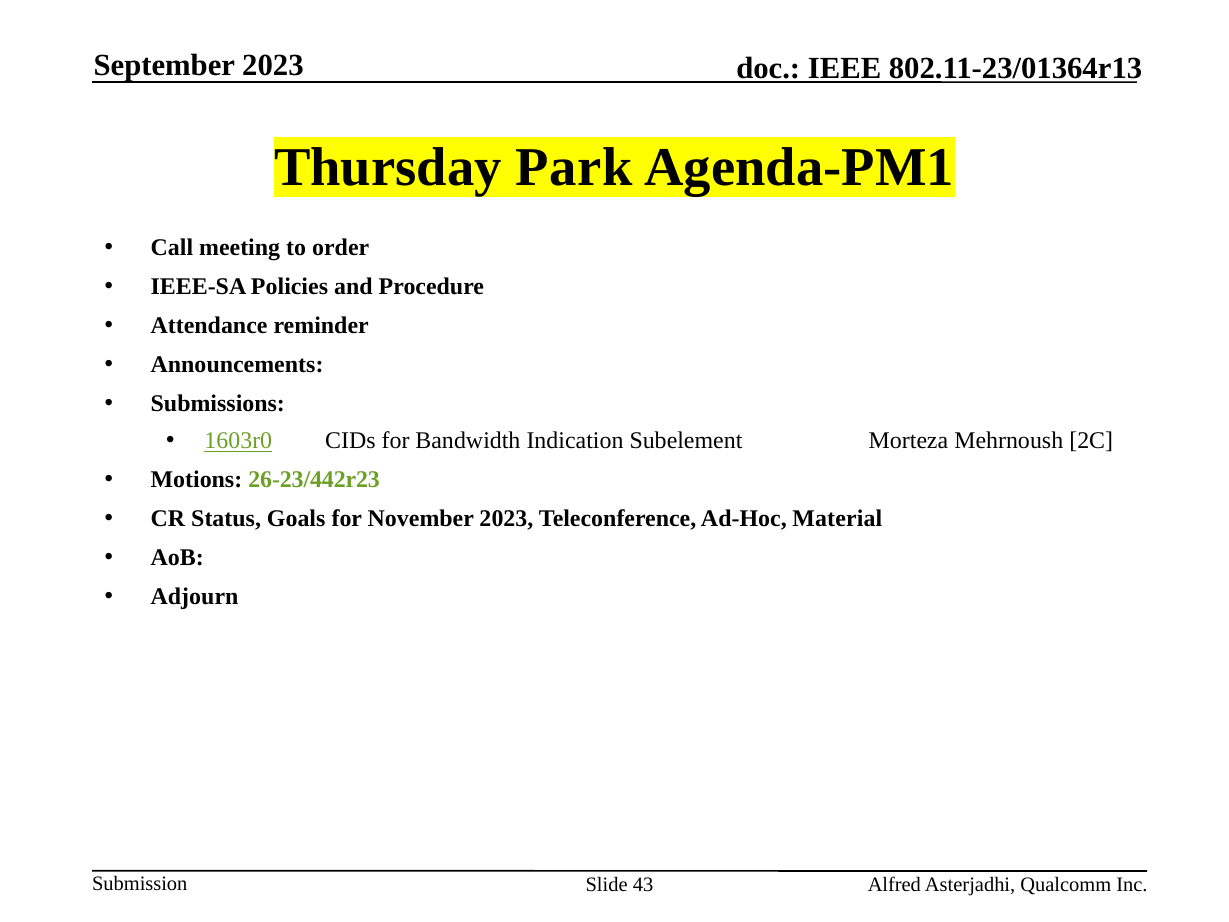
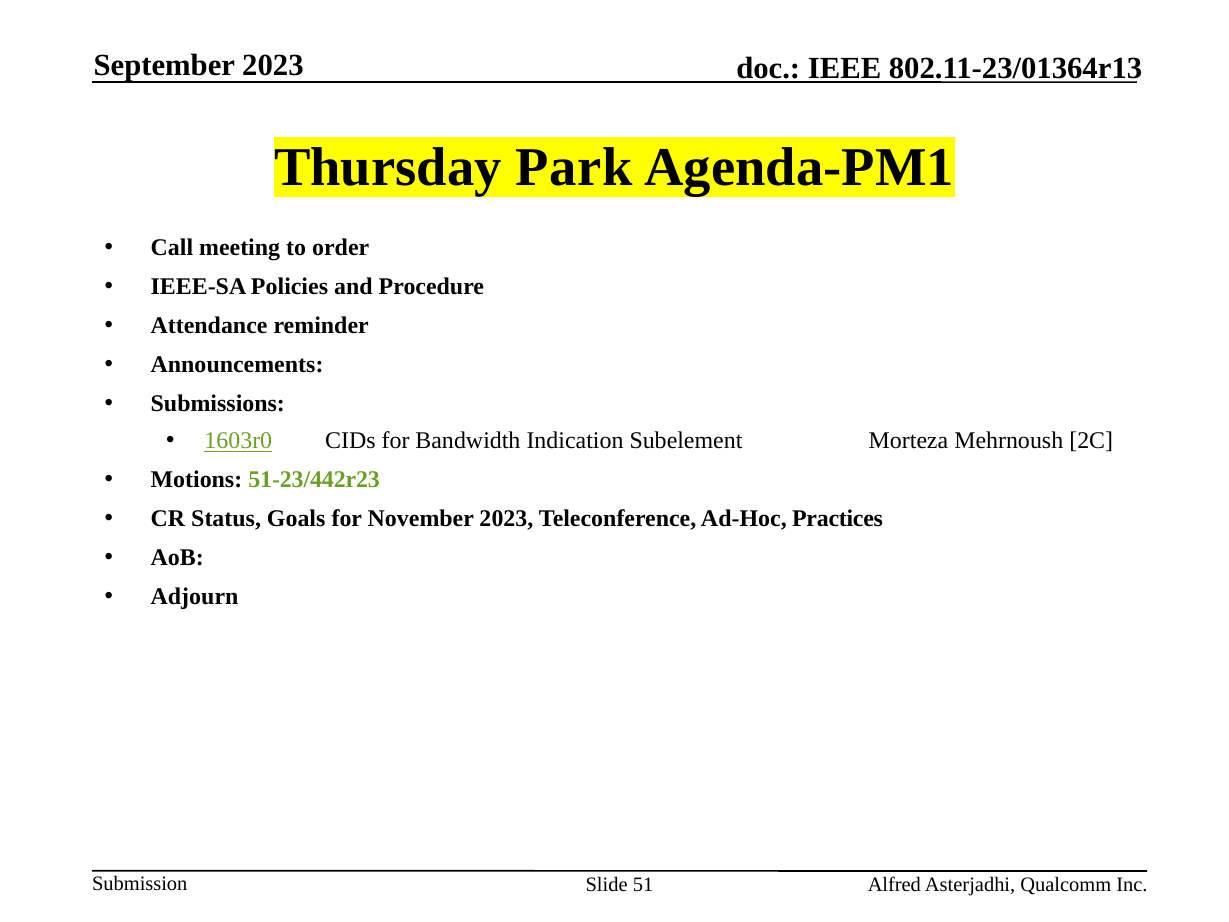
26-23/442r23: 26-23/442r23 -> 51-23/442r23 (314, 480)
Material: Material -> Practices (838, 518)
43: 43 -> 51 (643, 884)
